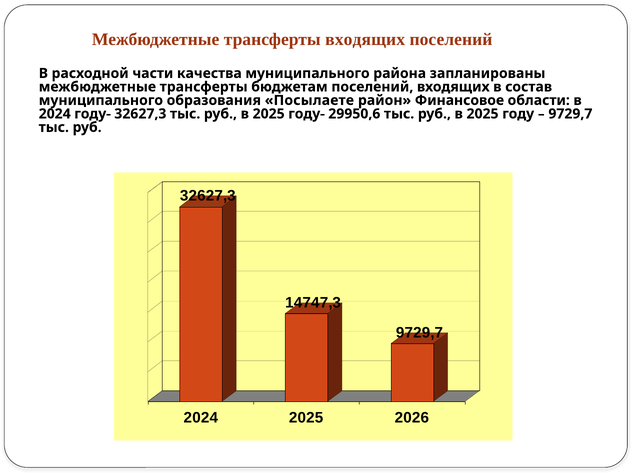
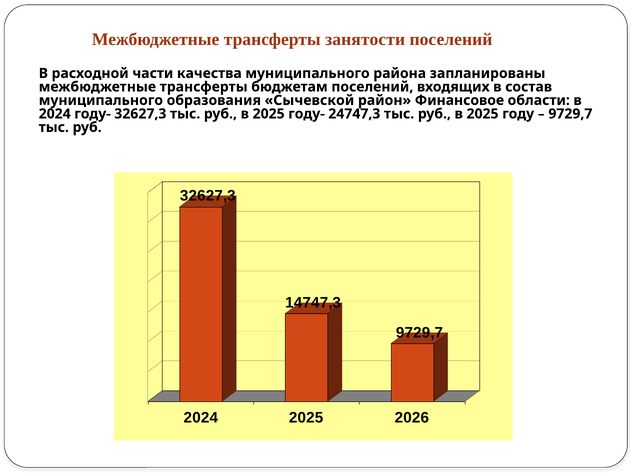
трансферты входящих: входящих -> занятости (365, 40)
Посылаете: Посылаете -> Сычевской (309, 100)
29950,6: 29950,6 -> 24747,3 (354, 114)
